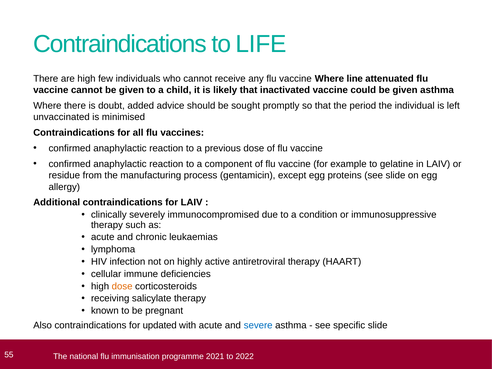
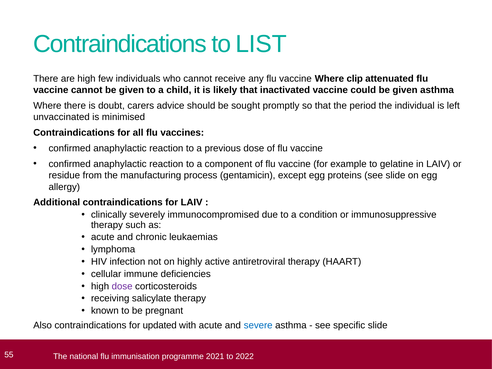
LIFE: LIFE -> LIST (261, 44)
line: line -> clip (355, 79)
added: added -> carers (141, 106)
dose colour: orange -> purple (122, 286)
